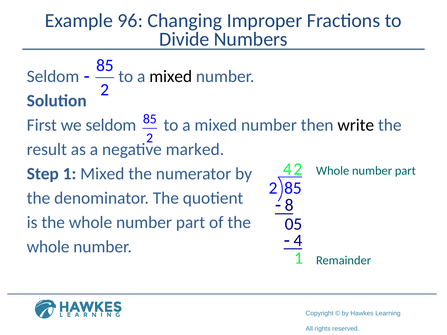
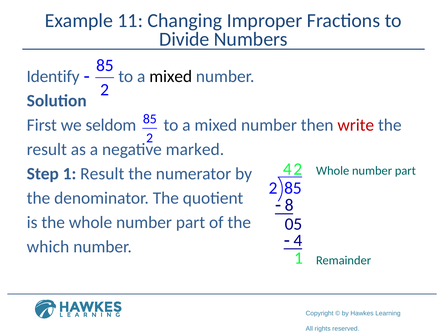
96: 96 -> 11 (130, 21)
Seldom: Seldom -> Identify (53, 76)
write colour: black -> red (356, 125)
1 Mixed: Mixed -> Result (102, 174)
whole: whole -> which (48, 247)
